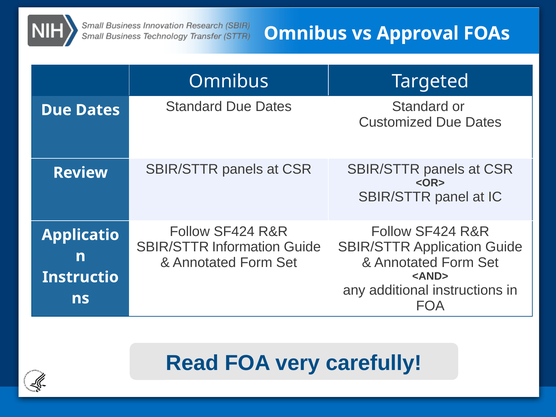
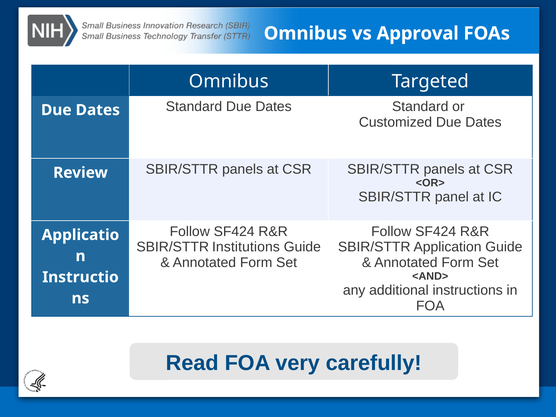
Information: Information -> Institutions (246, 247)
